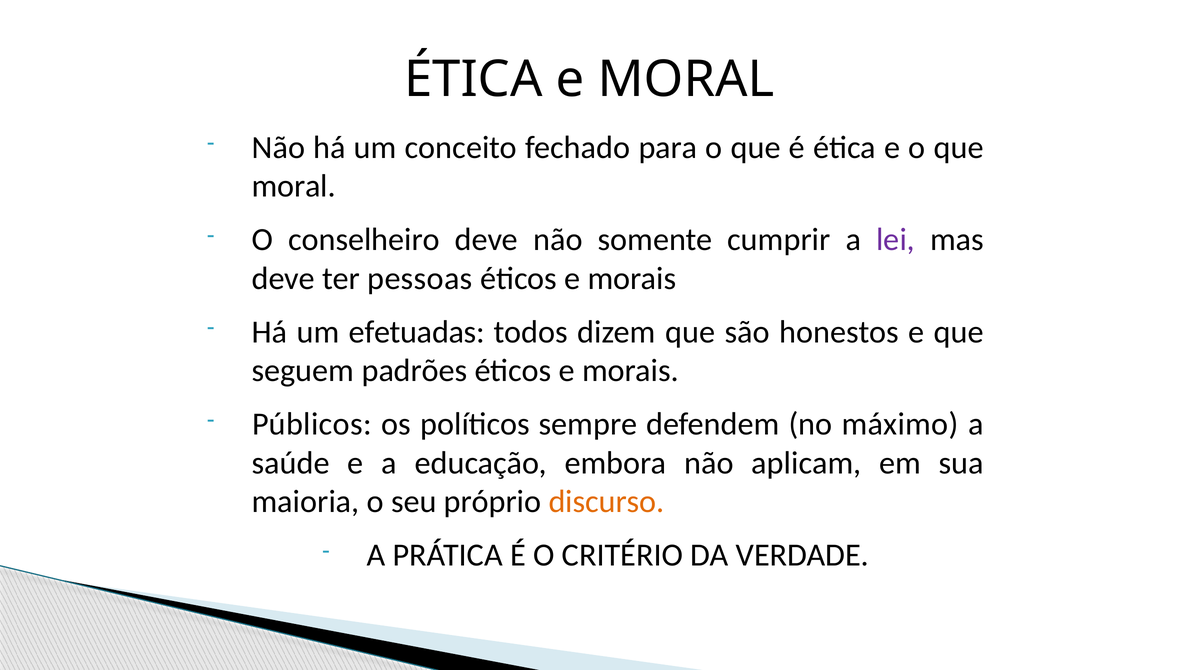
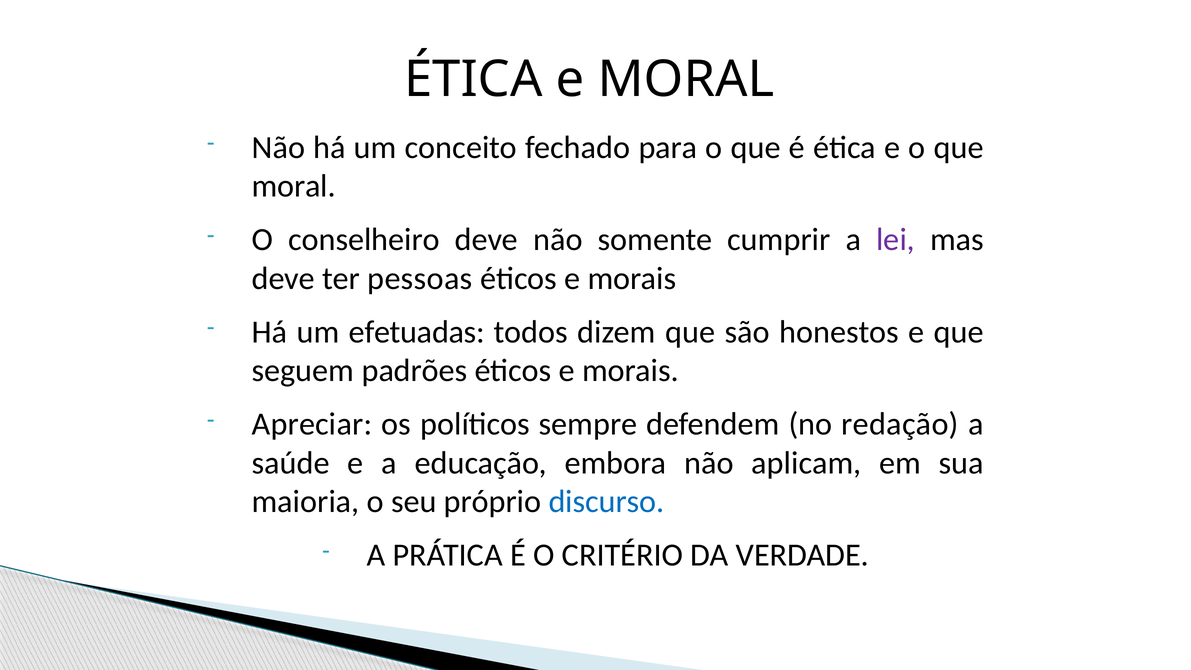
Públicos: Públicos -> Apreciar (312, 424)
máximo: máximo -> redação (900, 424)
discurso colour: orange -> blue (607, 502)
